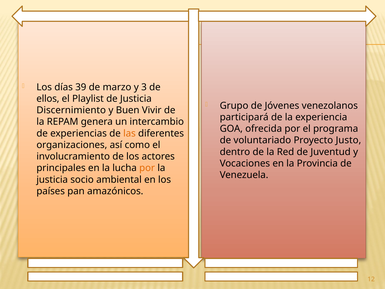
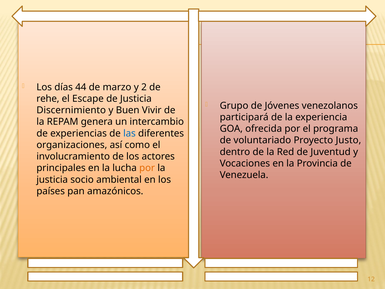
39: 39 -> 44 (81, 87)
3: 3 -> 2 (144, 87)
ellos: ellos -> rehe (48, 99)
Playlist: Playlist -> Escape (88, 99)
las colour: orange -> blue (129, 133)
